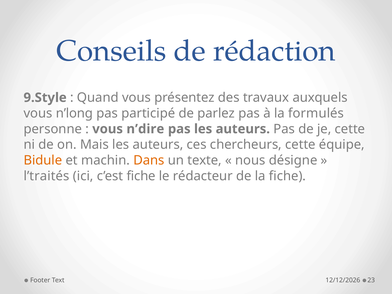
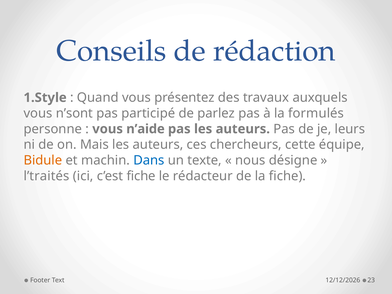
9.Style: 9.Style -> 1.Style (45, 98)
n’long: n’long -> n’sont (74, 113)
n’dire: n’dire -> n’aide (145, 129)
je cette: cette -> leurs (350, 129)
Dans colour: orange -> blue (149, 160)
